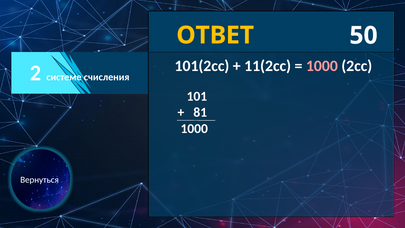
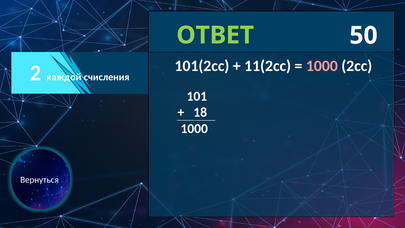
ОТВЕТ colour: yellow -> light green (215, 35)
системе: системе -> каждой (64, 77)
81: 81 -> 18 (200, 112)
